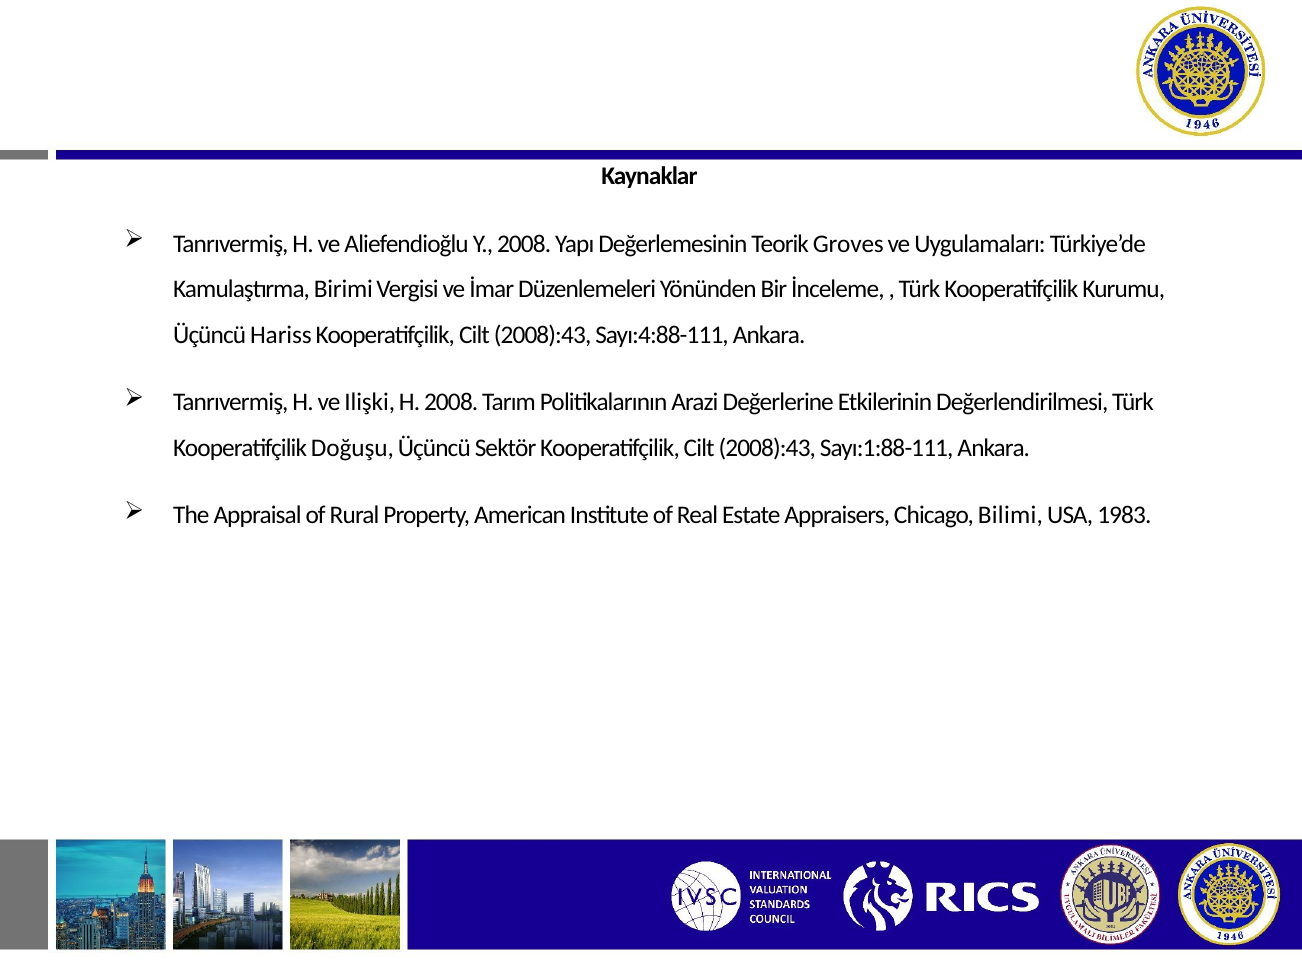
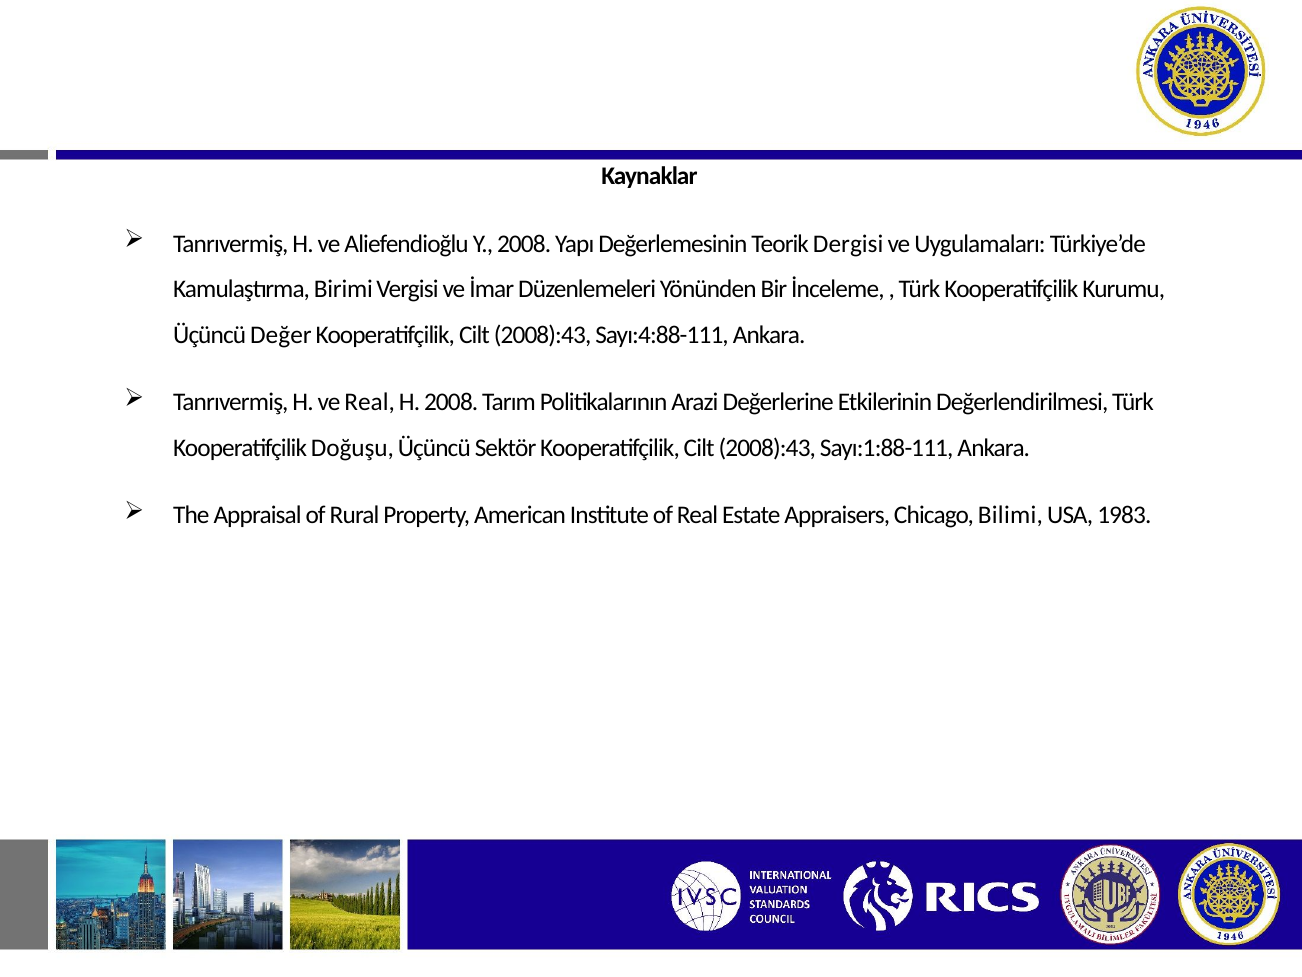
Groves: Groves -> Dergisi (848, 244)
Hariss: Hariss -> Değer (281, 335)
ve Ilişki: Ilişki -> Real (370, 402)
